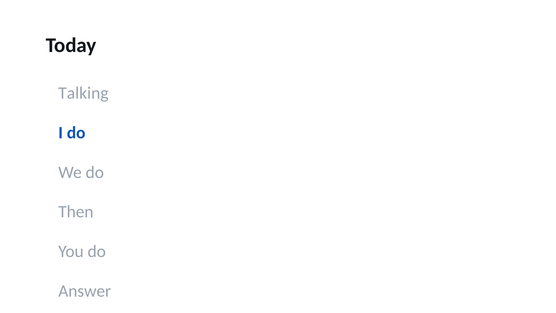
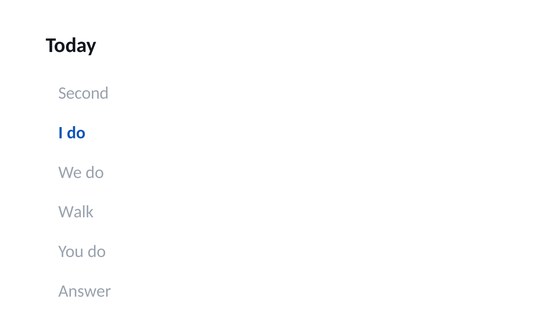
Talking: Talking -> Second (84, 93)
Then: Then -> Walk (76, 212)
